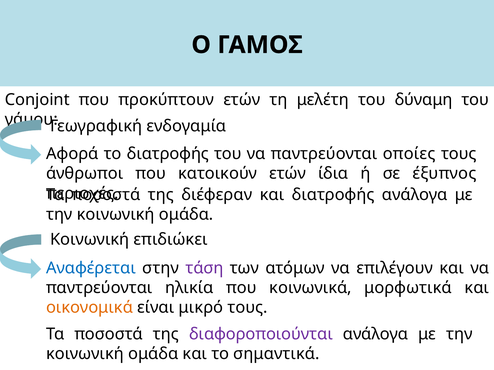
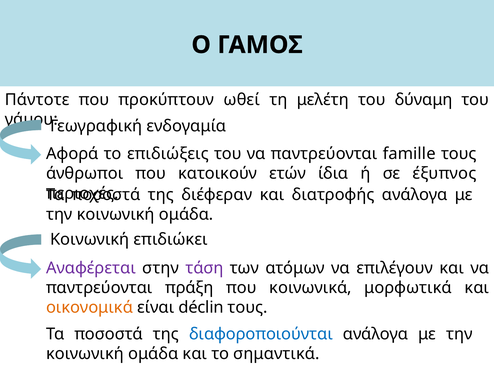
Conjoint: Conjoint -> Πάντοτε (37, 100)
προκύπτουν ετών: ετών -> ωθεί (242, 100)
το διατροφής: διατροφής -> επιδιώξεις (168, 154)
οποίες: οποίες -> famille (409, 154)
Αναφέρεται colour: blue -> purple (91, 268)
ηλικία: ηλικία -> πράξη (189, 288)
μικρό: μικρό -> déclin (201, 308)
διαφοροποιούνται colour: purple -> blue (261, 335)
